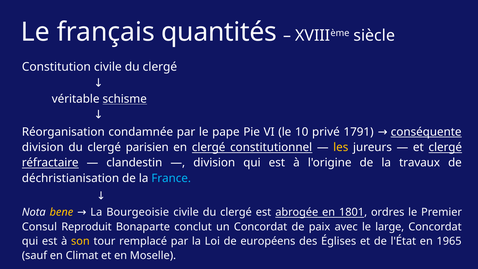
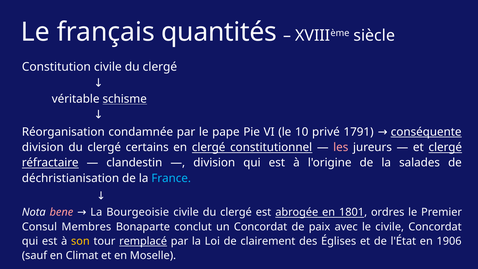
parisien: parisien -> certains (147, 147)
les colour: yellow -> pink (341, 147)
travaux: travaux -> salades (420, 163)
bene colour: yellow -> pink (61, 212)
Reproduit: Reproduit -> Membres (86, 227)
le large: large -> civile (390, 227)
remplacé underline: none -> present (143, 241)
européens: européens -> clairement (268, 241)
1965: 1965 -> 1906 (449, 241)
